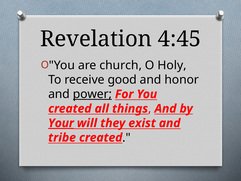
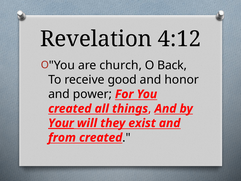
4:45: 4:45 -> 4:12 (179, 39)
Holy: Holy -> Back (172, 65)
power underline: present -> none (92, 94)
tribe: tribe -> from (62, 137)
